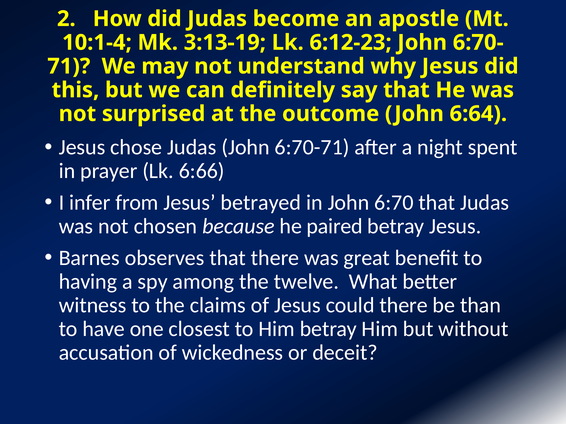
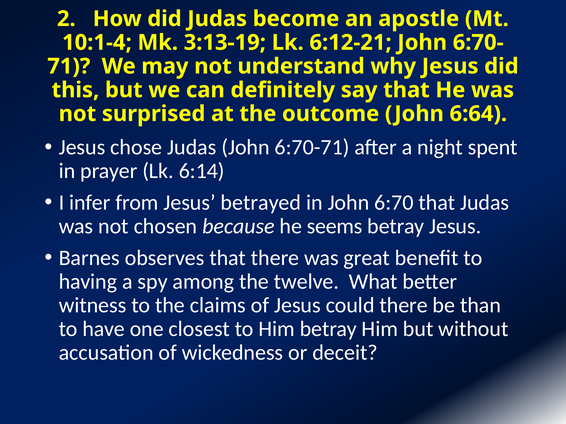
6:12-23: 6:12-23 -> 6:12-21 (351, 43)
6:66: 6:66 -> 6:14 (202, 171)
paired: paired -> seems (335, 227)
